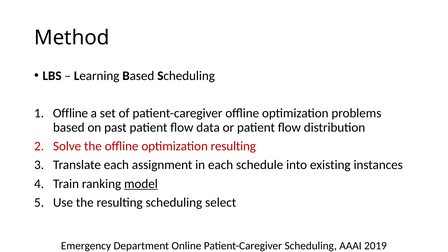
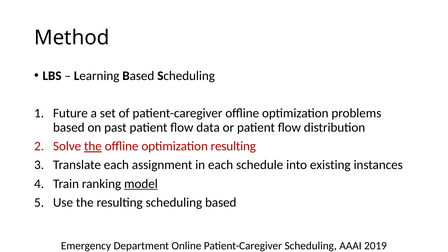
Offline: Offline -> Future (70, 113)
the underline: none -> present (93, 146)
scheduling select: select -> based (221, 203)
